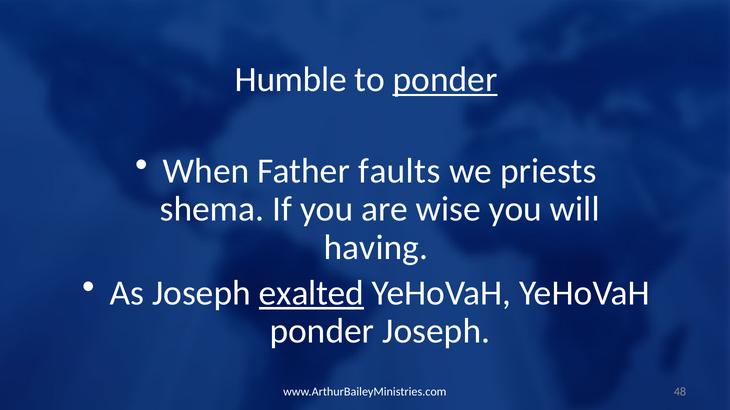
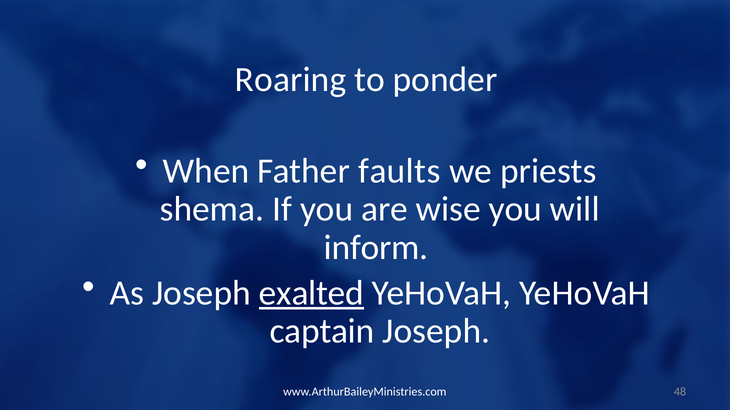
Humble: Humble -> Roaring (291, 80)
ponder underline: present -> none (445, 80)
having: having -> inform (376, 248)
ponder: ponder -> captain (322, 332)
